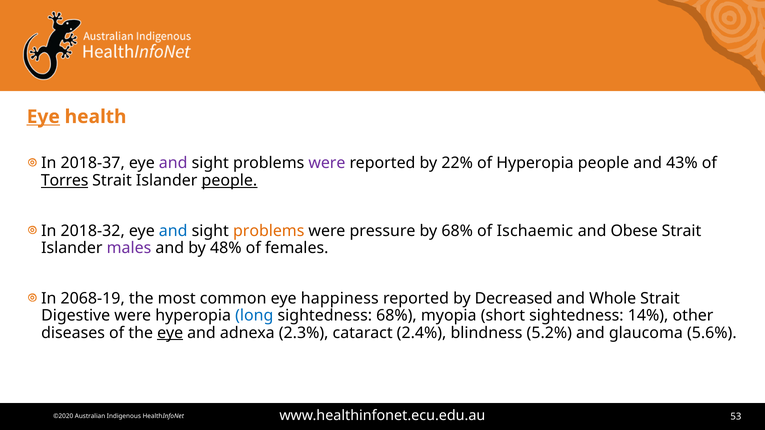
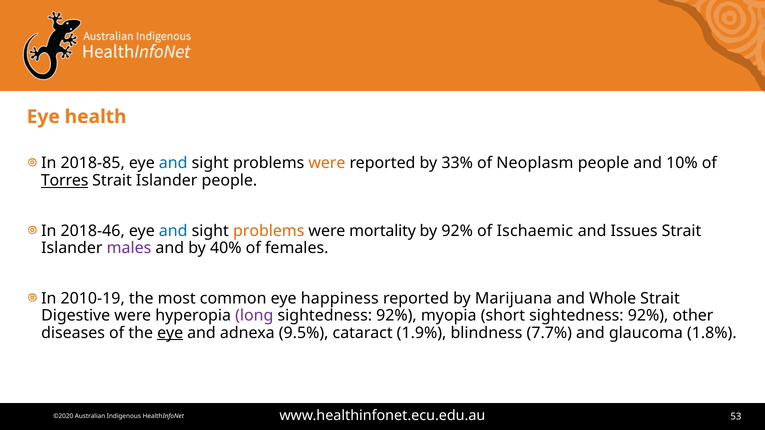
Eye underline: present -> none (43, 117)
2018-37: 2018-37 -> 2018-85 (93, 163)
and colour: purple -> blue (173, 163)
were colour: purple -> orange (327, 163)
22%: 22% -> 33% (457, 163)
of Hyperopia: Hyperopia -> Neoplasm (535, 163)
43%: 43% -> 10% (682, 163)
people underline: present -> none (229, 181)
2018-32: 2018-32 -> 2018-46 (93, 231)
pressure: pressure -> mortality (383, 231)
by 68%: 68% -> 92% (457, 231)
Obese: Obese -> Issues (634, 231)
48%: 48% -> 40% (226, 248)
2068-19: 2068-19 -> 2010-19 (93, 299)
Decreased: Decreased -> Marijuana (513, 299)
long colour: blue -> purple (254, 316)
68%: 68% -> 92% (396, 316)
short sightedness 14%: 14% -> 92% (648, 316)
2.3%: 2.3% -> 9.5% (304, 333)
2.4%: 2.4% -> 1.9% (422, 333)
5.2%: 5.2% -> 7.7% (549, 333)
5.6%: 5.6% -> 1.8% (712, 333)
